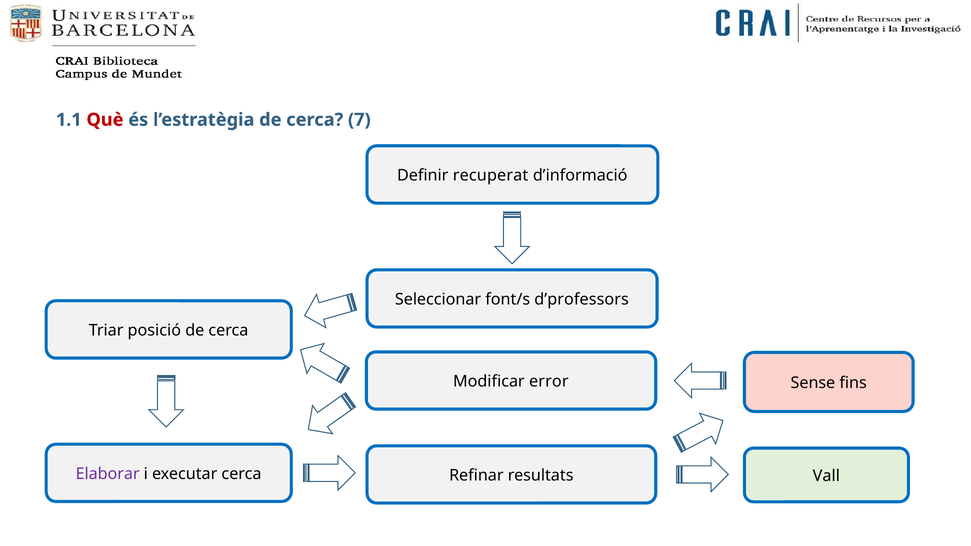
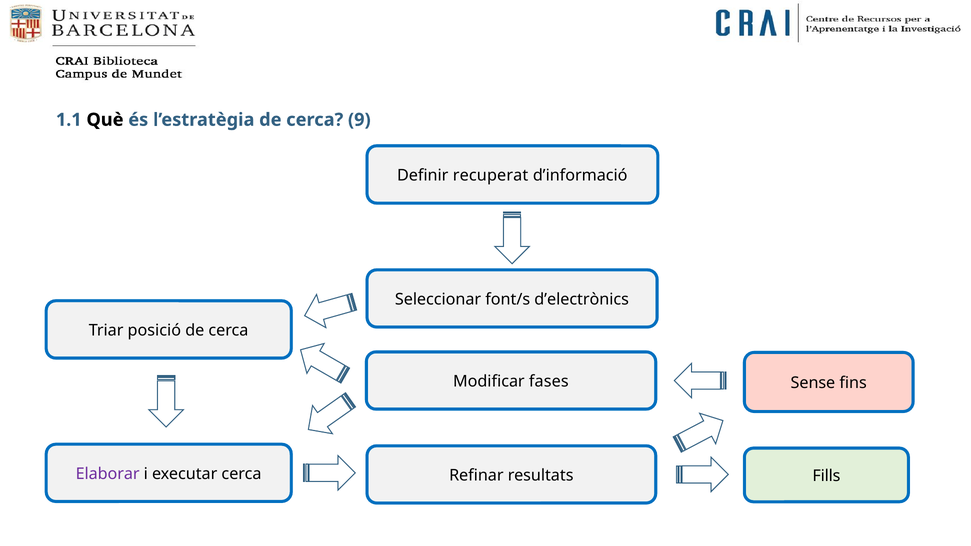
Què colour: red -> black (105, 120)
7: 7 -> 9 (359, 120)
d’professors: d’professors -> d’electrònics (582, 300)
error: error -> fases (549, 382)
Vall: Vall -> Fills (826, 476)
